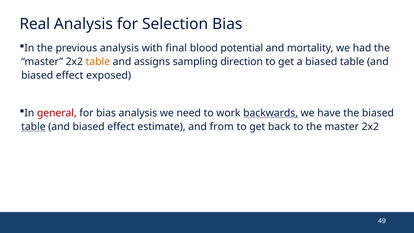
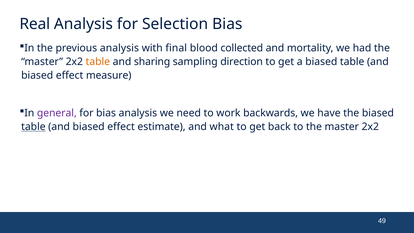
potential: potential -> collected (242, 48)
assigns: assigns -> sharing (152, 62)
exposed: exposed -> measure (109, 75)
general colour: red -> purple (57, 113)
backwards underline: present -> none (271, 113)
from: from -> what (222, 127)
